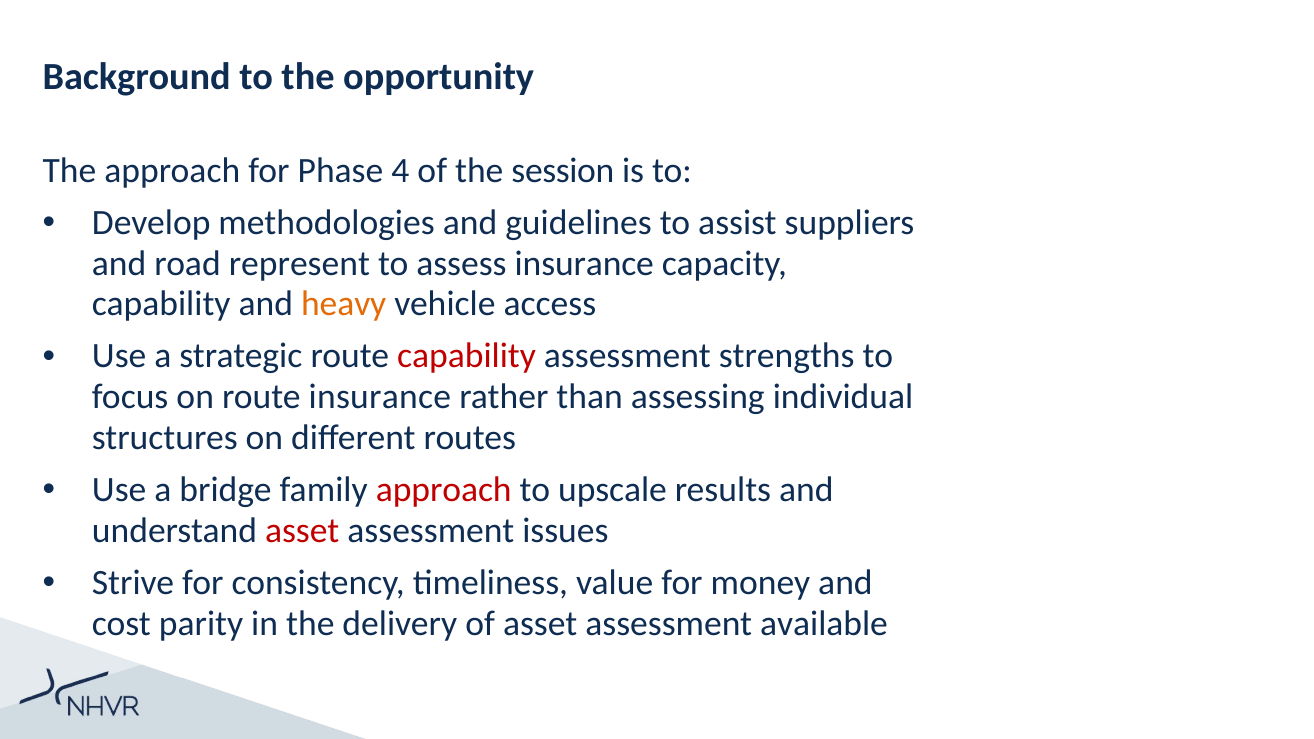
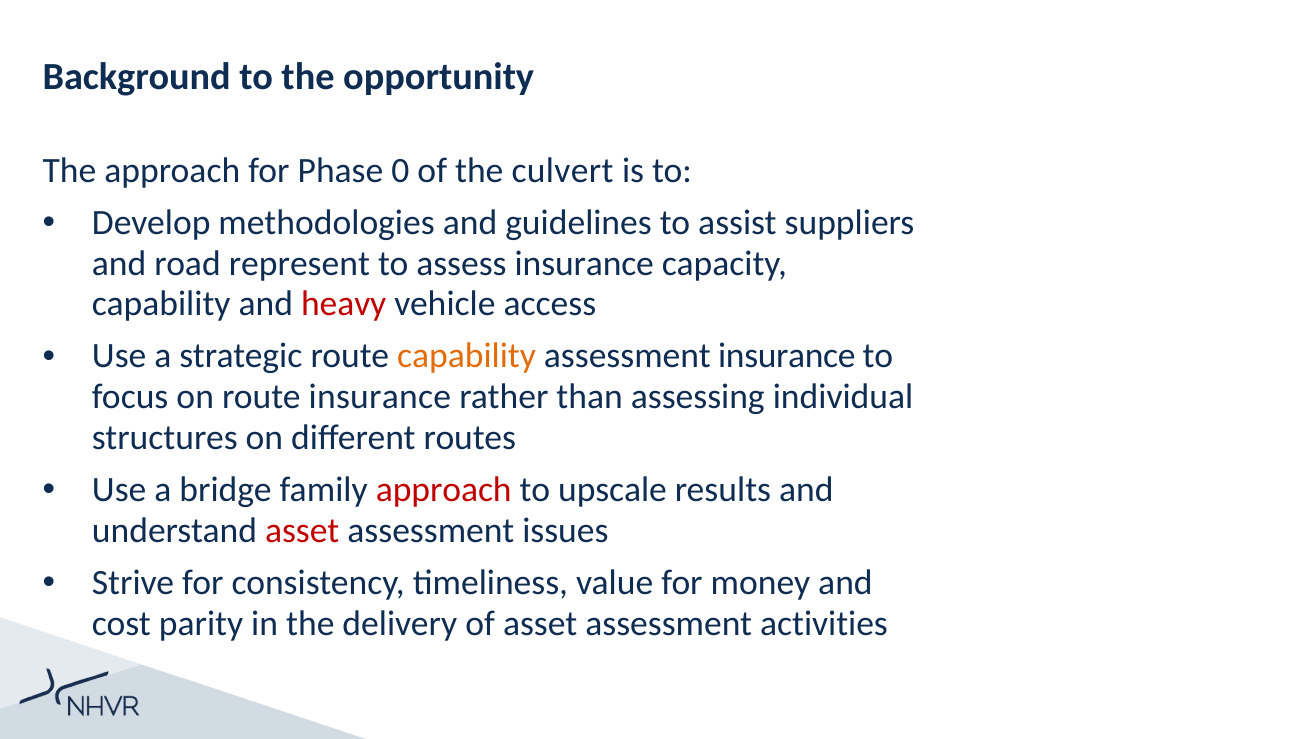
4: 4 -> 0 (400, 170)
session: session -> culvert (563, 170)
heavy colour: orange -> red (344, 304)
capability colour: red -> orange (467, 356)
assessment strengths: strengths -> insurance (787, 356)
available: available -> activities (824, 624)
